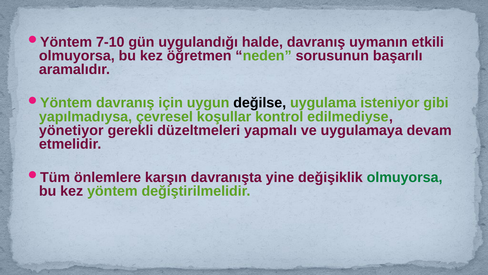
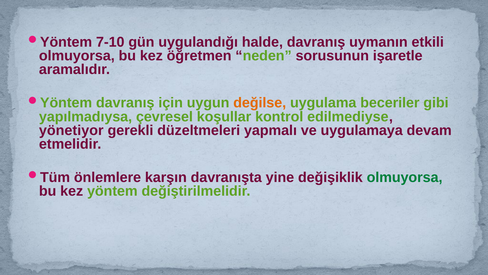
başarılı: başarılı -> işaretle (398, 56)
değilse colour: black -> orange (260, 103)
isteniyor: isteniyor -> beceriler (390, 103)
